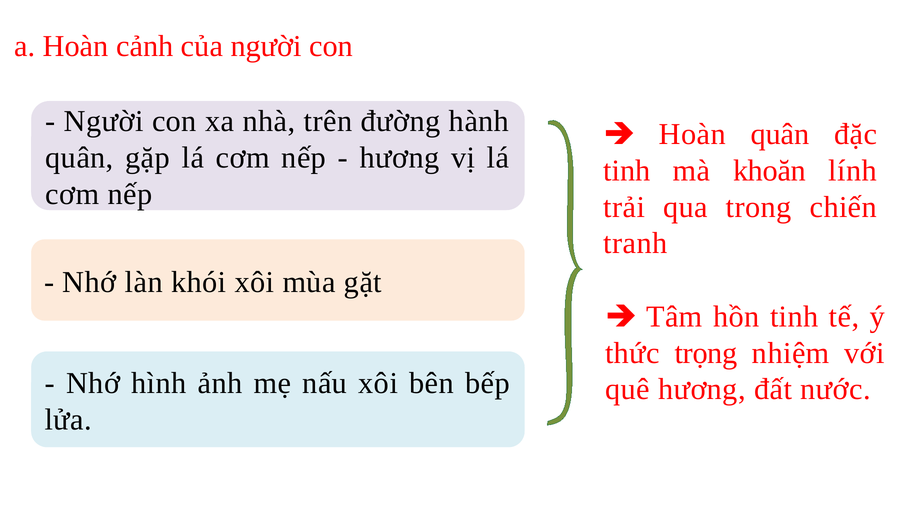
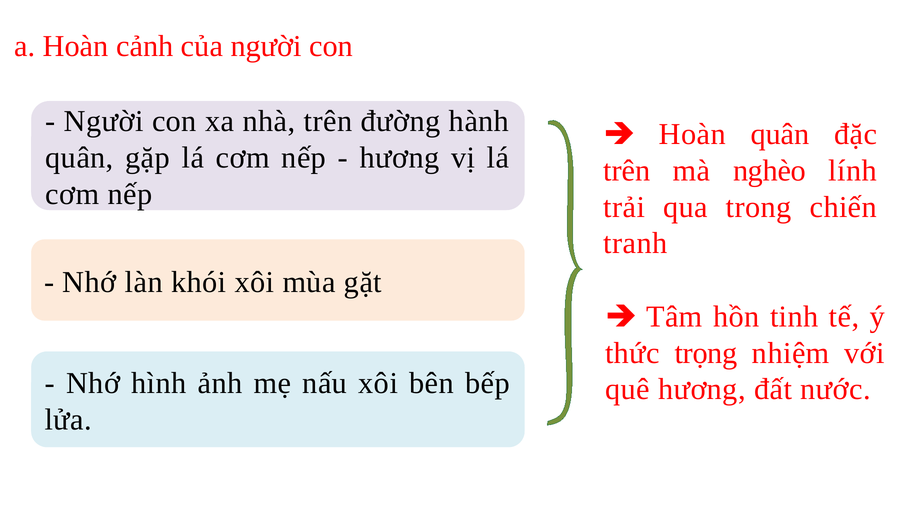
tinh: tinh -> trên (627, 171)
khoăn: khoăn -> nghèo (770, 171)
